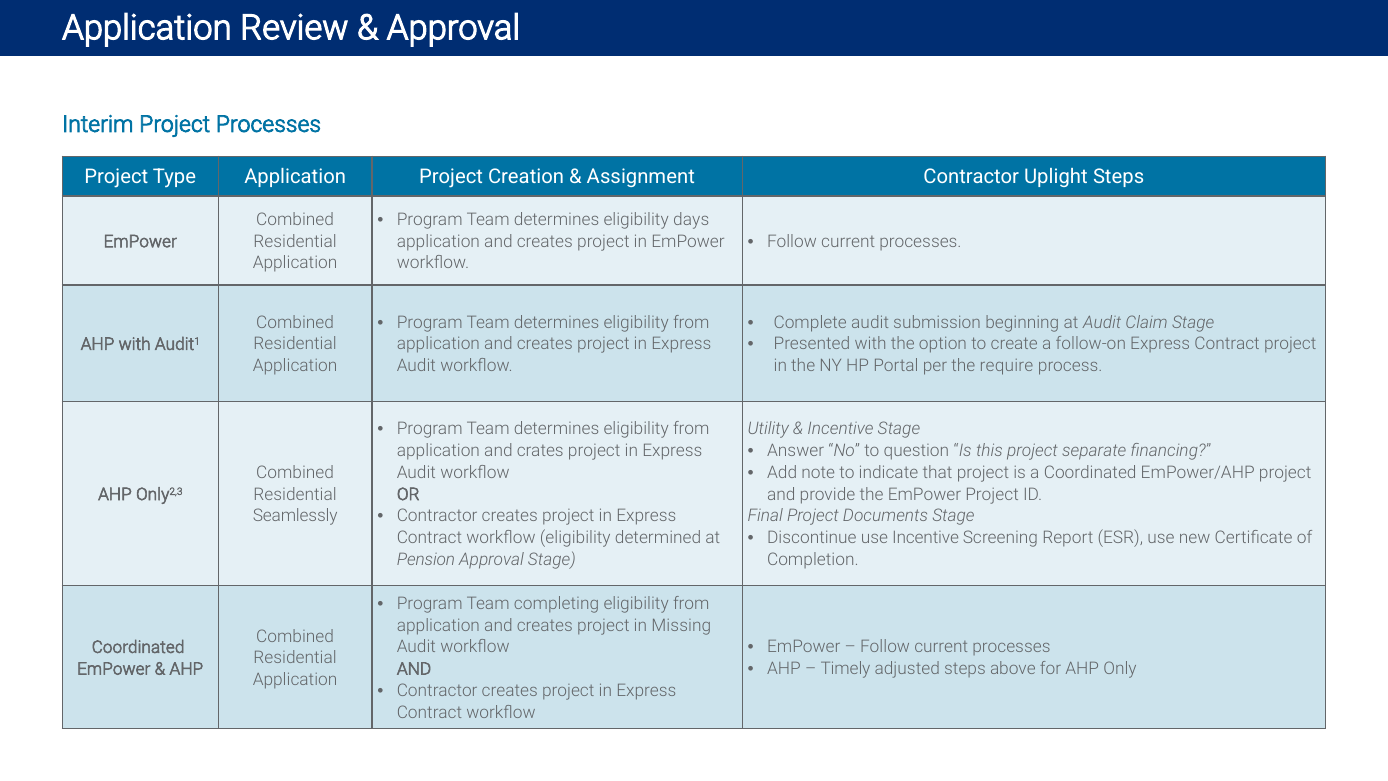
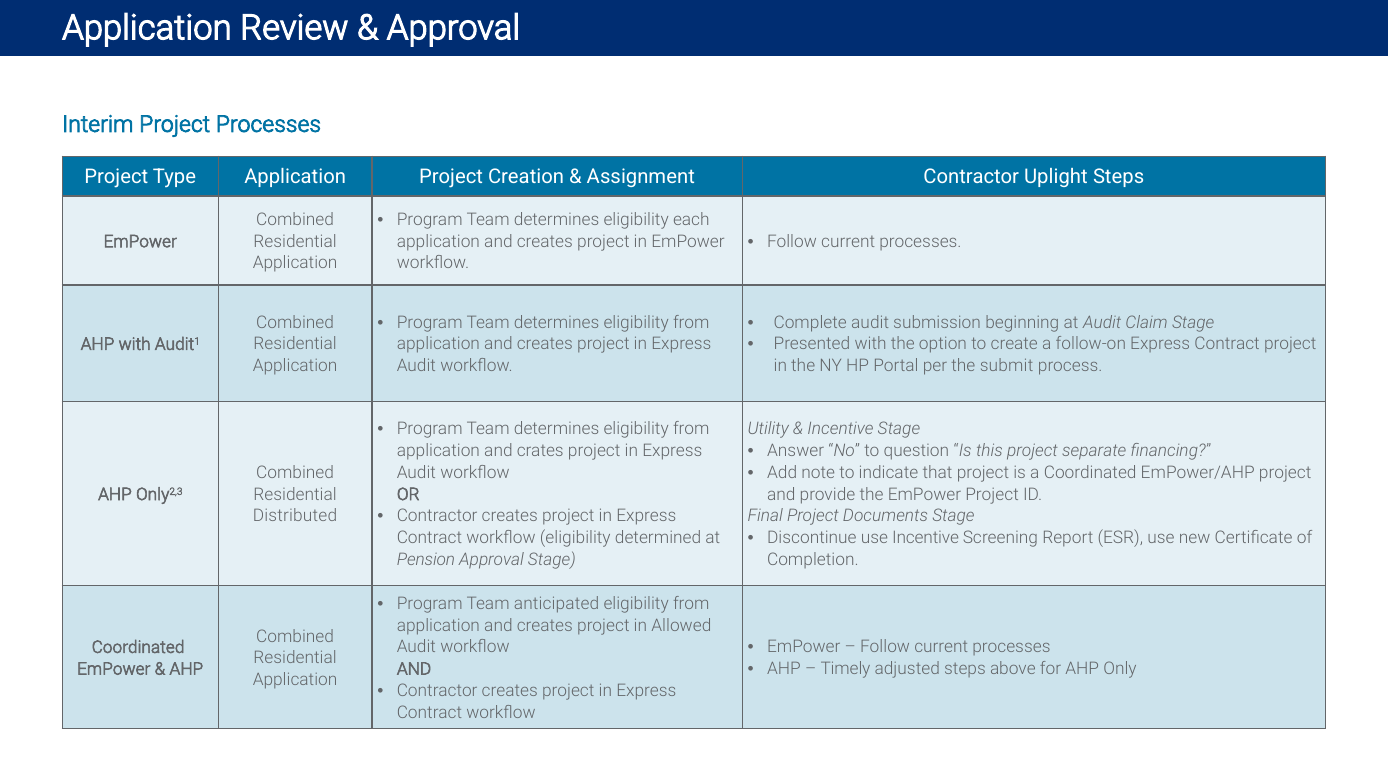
days: days -> each (691, 220)
require: require -> submit (1007, 366)
Seamlessly: Seamlessly -> Distributed (295, 516)
completing: completing -> anticipated (557, 604)
Missing: Missing -> Allowed (681, 625)
